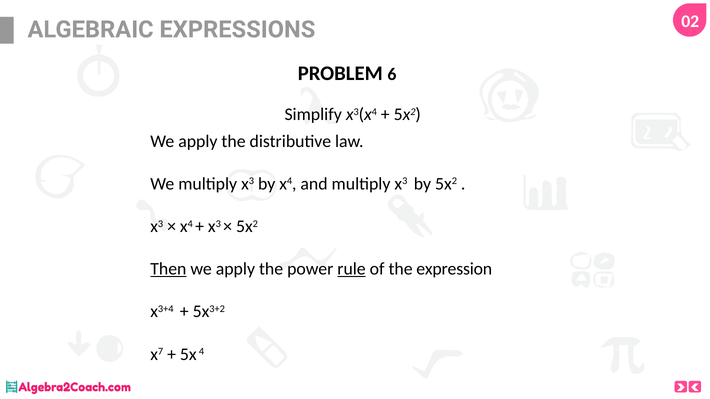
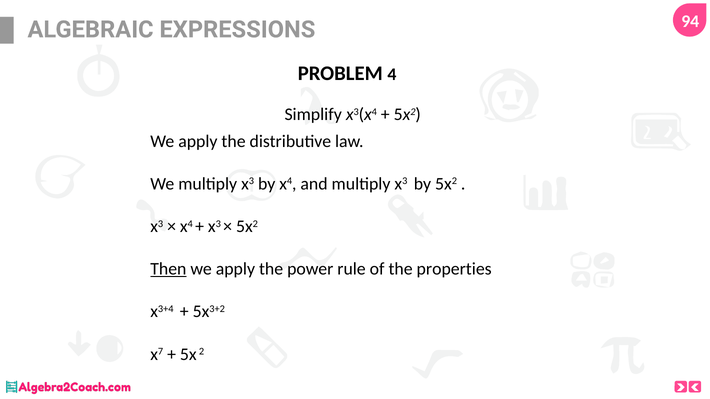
02: 02 -> 94 (690, 22)
6: 6 -> 4 (392, 75)
rule underline: present -> none (352, 269)
expression: expression -> properties (454, 269)
4: 4 -> 2 (202, 352)
